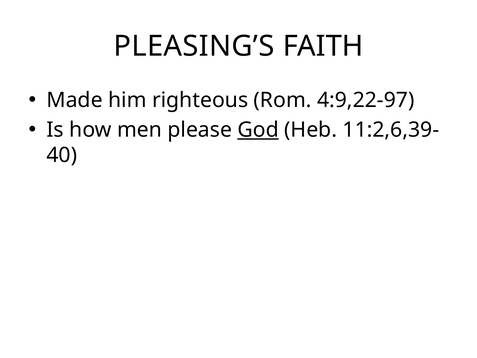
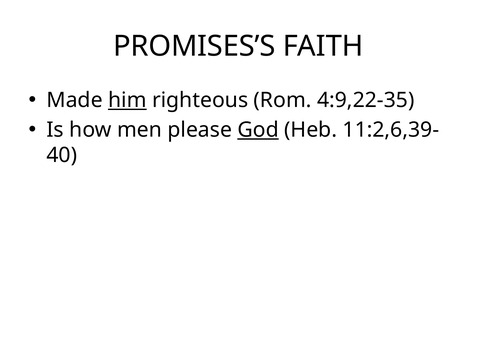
PLEASING’S: PLEASING’S -> PROMISES’S (194, 46)
him underline: none -> present (127, 100)
4:9,22-97: 4:9,22-97 -> 4:9,22-35 (366, 100)
